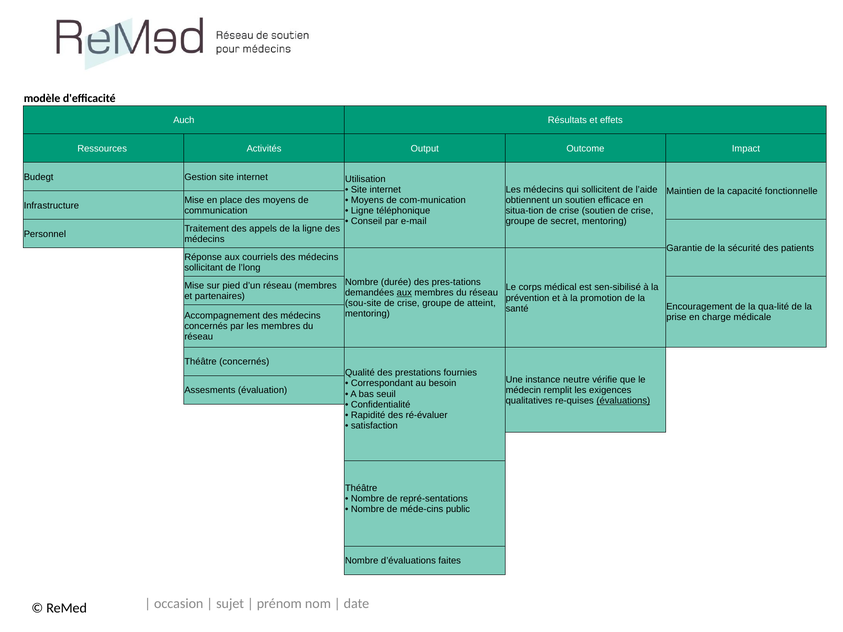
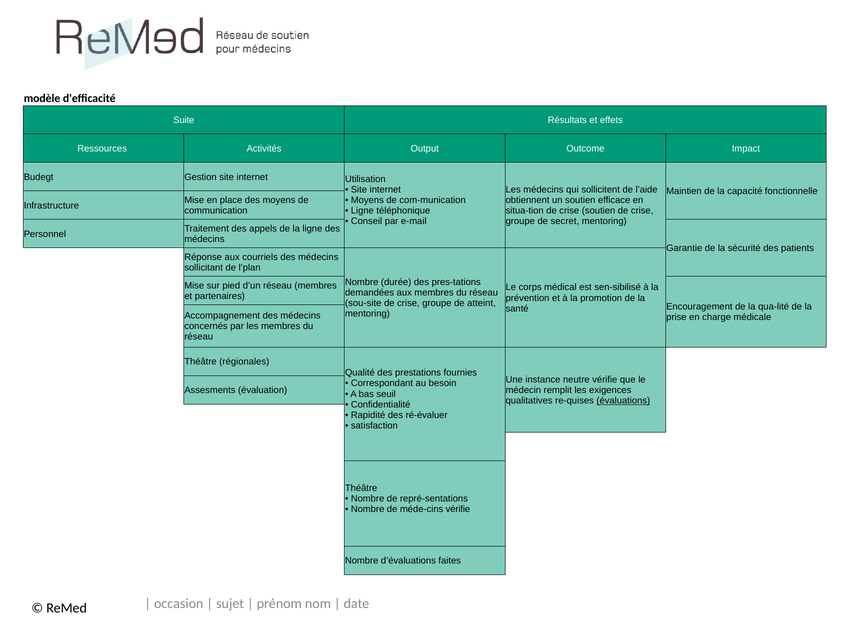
Auch: Auch -> Suite (184, 120)
l’long: l’long -> l’plan (250, 268)
aux underline: present -> none (404, 293)
Théâtre concernés: concernés -> régionales (244, 362)
méde-cins public: public -> vérifie (458, 510)
